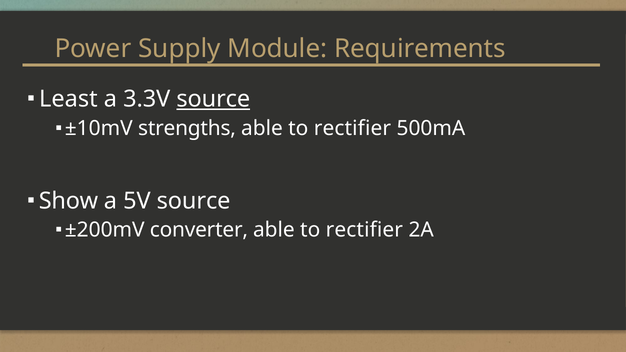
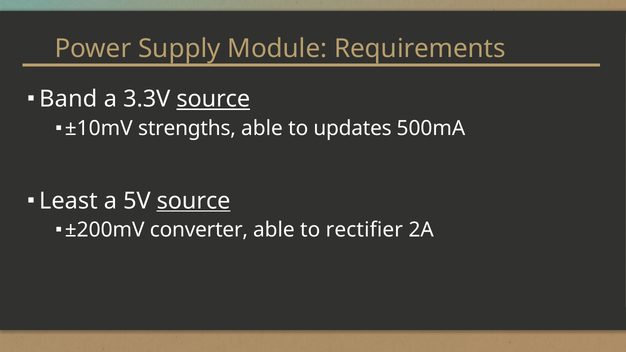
Least: Least -> Band (68, 99)
rectifier: rectifier -> updates (353, 128)
Show: Show -> Least (68, 201)
source underline: none -> present (194, 201)
